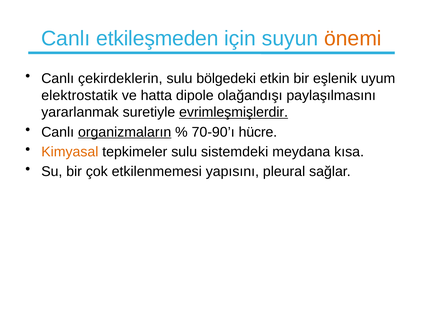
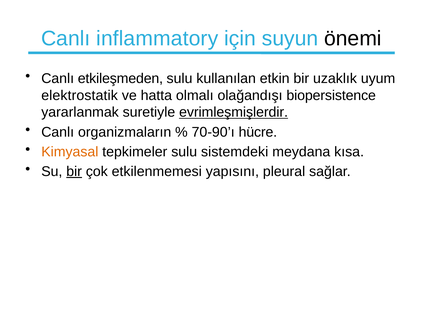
etkileşmeden: etkileşmeden -> inflammatory (157, 38)
önemi colour: orange -> black (353, 38)
çekirdeklerin: çekirdeklerin -> etkileşmeden (120, 79)
bölgedeki: bölgedeki -> kullanılan (226, 79)
eşlenik: eşlenik -> uzaklık (335, 79)
dipole: dipole -> olmalı (195, 95)
paylaşılmasını: paylaşılmasını -> biopersistence (331, 95)
organizmaların underline: present -> none (125, 132)
bir underline: none -> present (74, 172)
